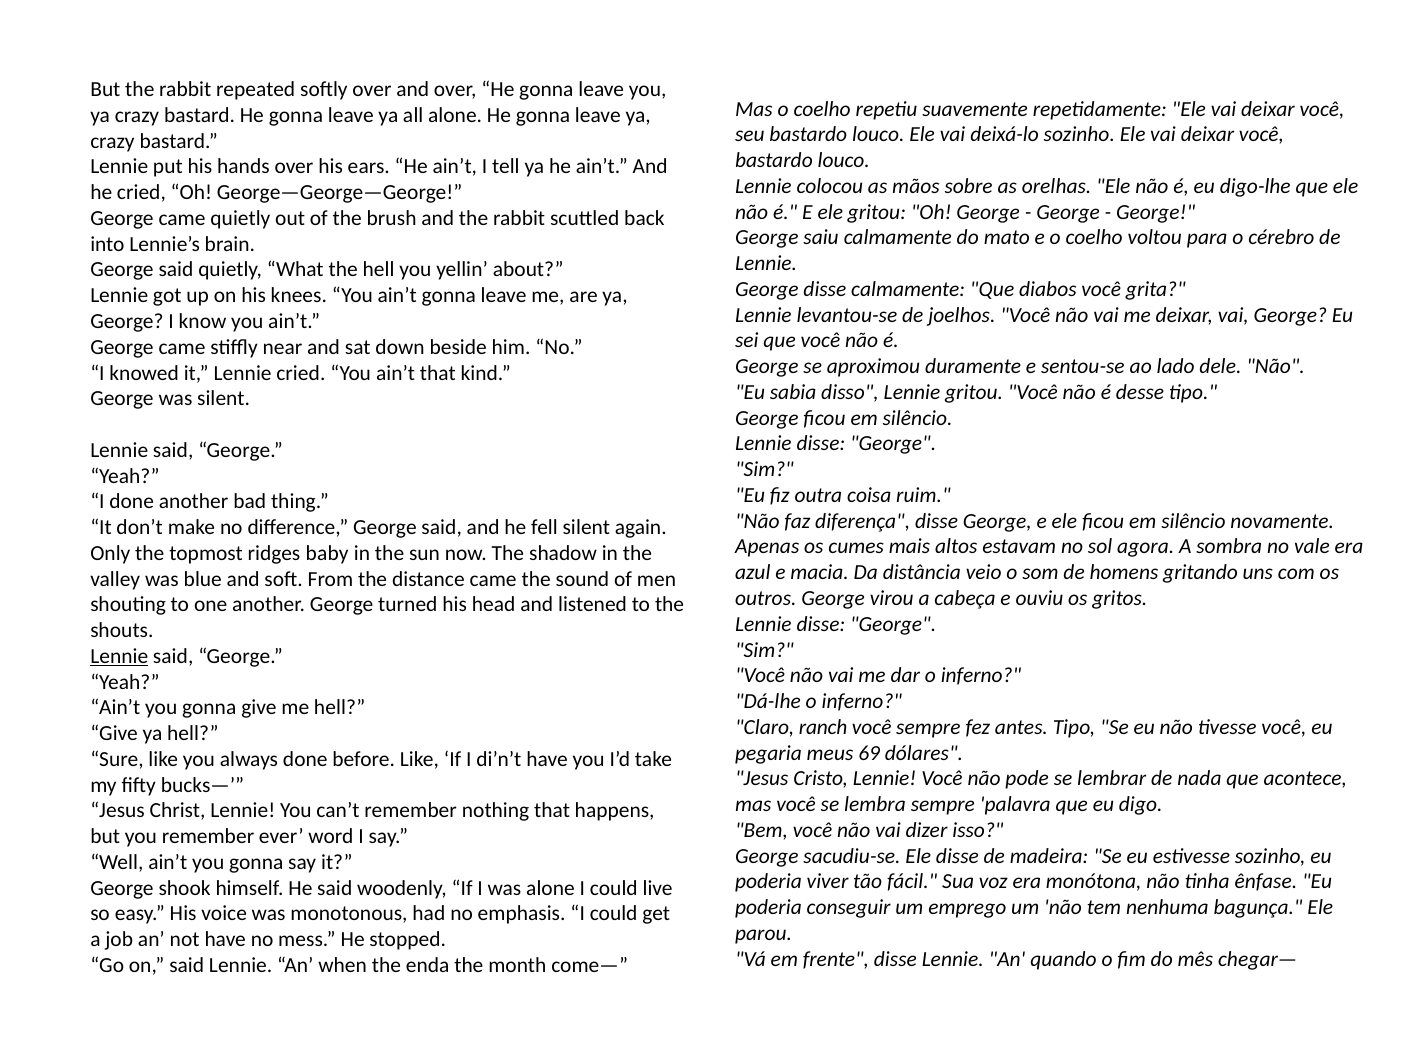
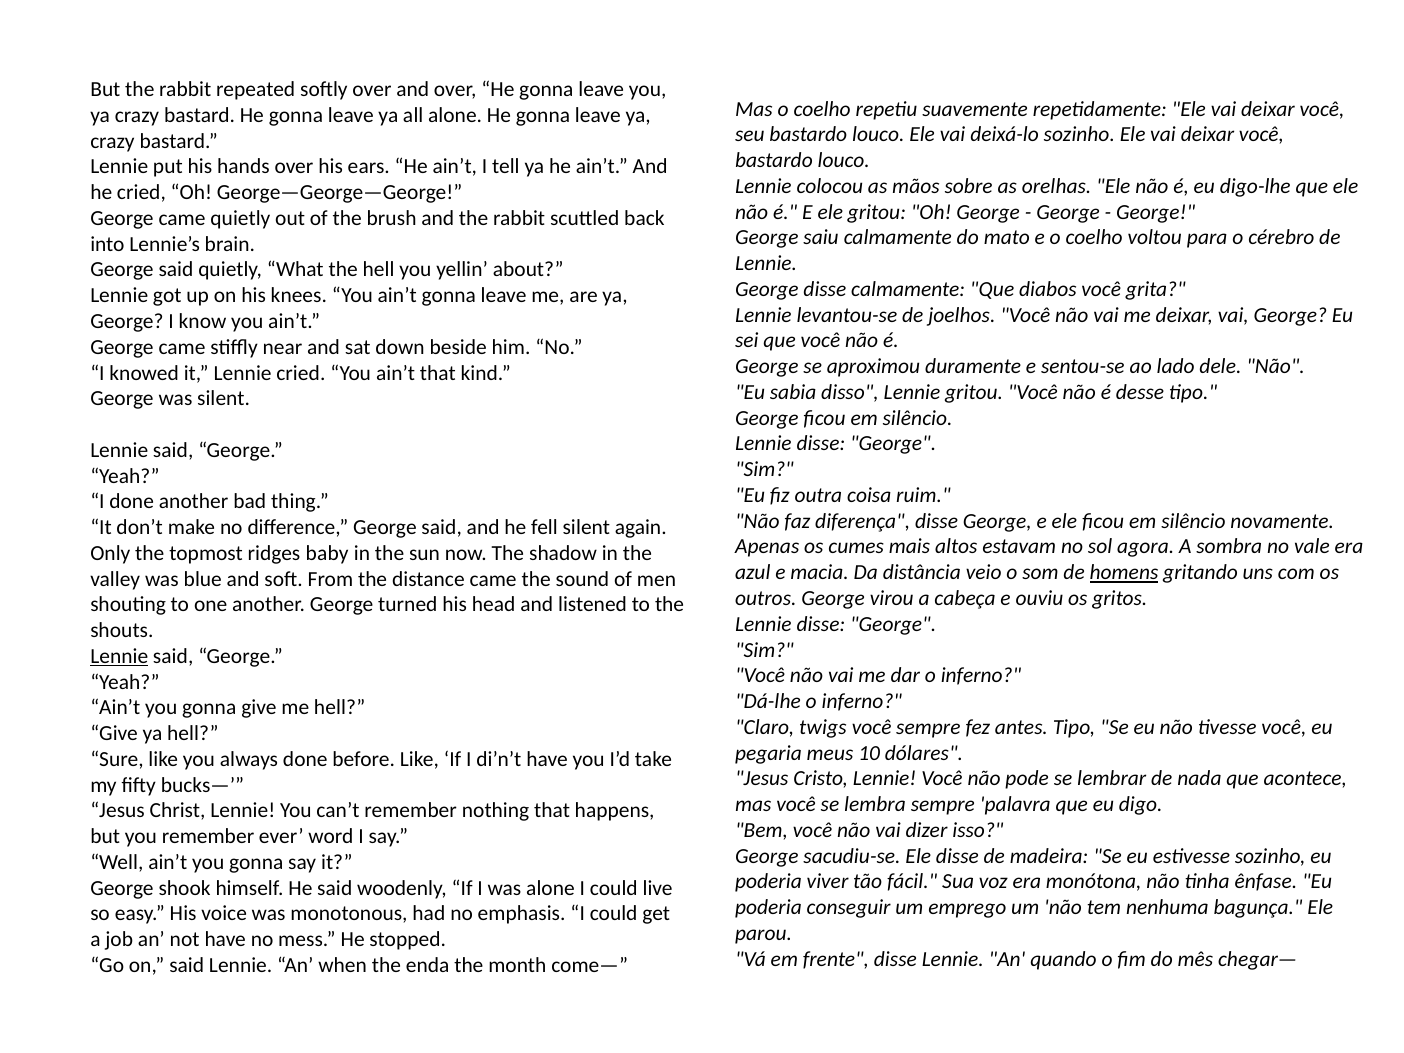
homens underline: none -> present (1124, 573)
ranch: ranch -> twigs (823, 727)
69: 69 -> 10 (869, 753)
